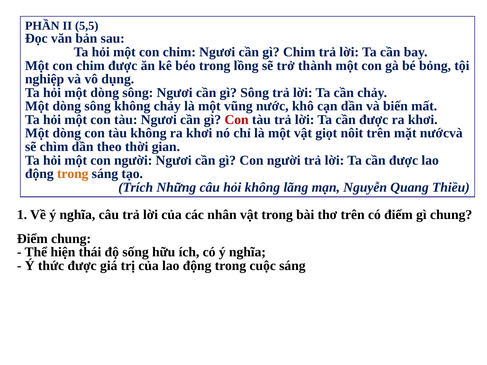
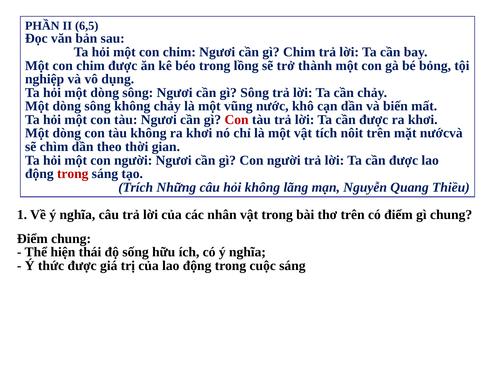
5,5: 5,5 -> 6,5 (87, 26)
giọt: giọt -> tích (326, 133)
trong colour: orange -> red (73, 174)
